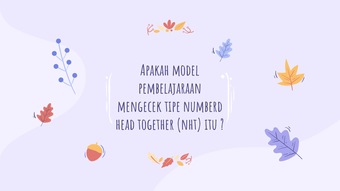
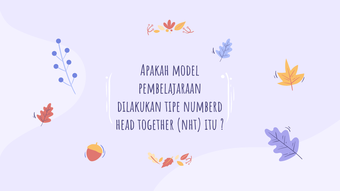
mengecek: mengecek -> dilakukan (140, 107)
